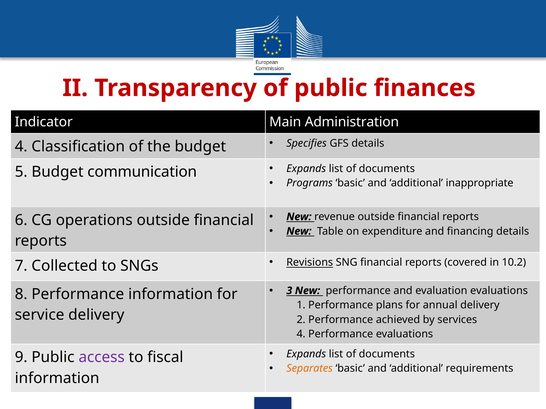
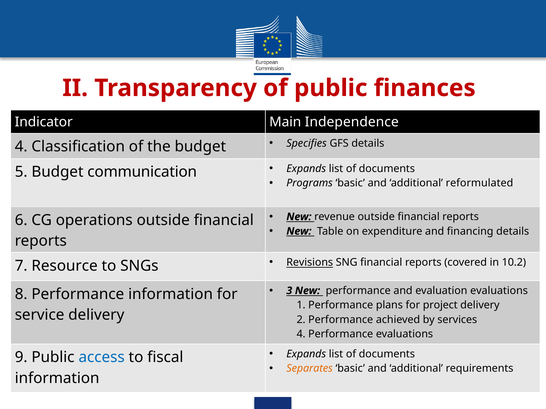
Administration: Administration -> Independence (352, 122)
inappropriate: inappropriate -> reformulated (479, 183)
Collected: Collected -> Resource (65, 266)
annual: annual -> project (440, 305)
access colour: purple -> blue (102, 358)
